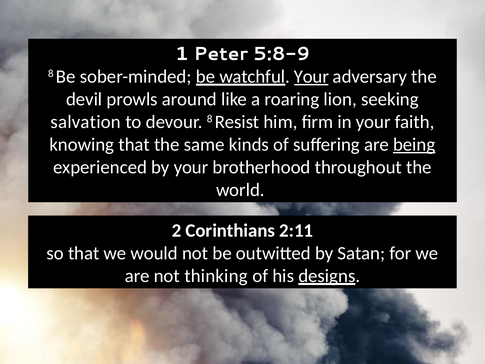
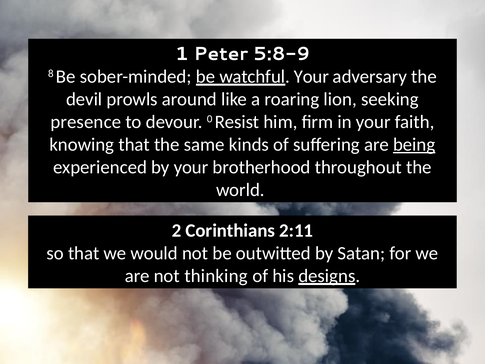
Your underline: present -> none (311, 76)
salvation: salvation -> presence (86, 122)
devour 8: 8 -> 0 (210, 119)
